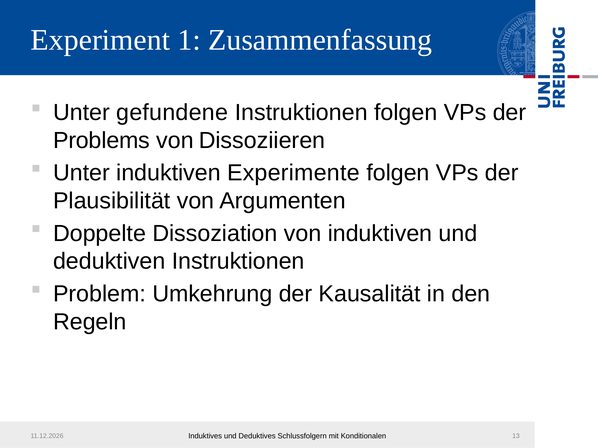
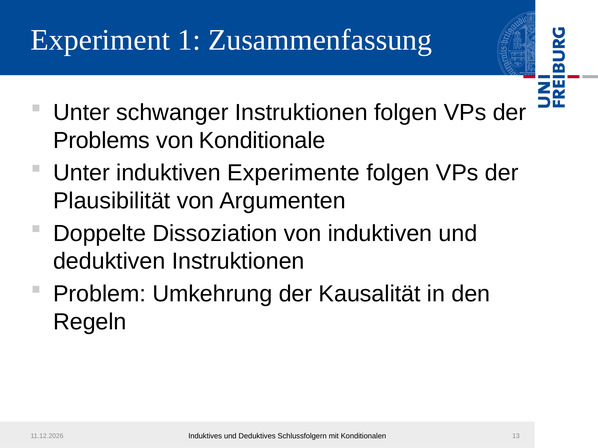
gefundene: gefundene -> schwanger (172, 113)
Dissoziieren: Dissoziieren -> Konditionale (262, 141)
